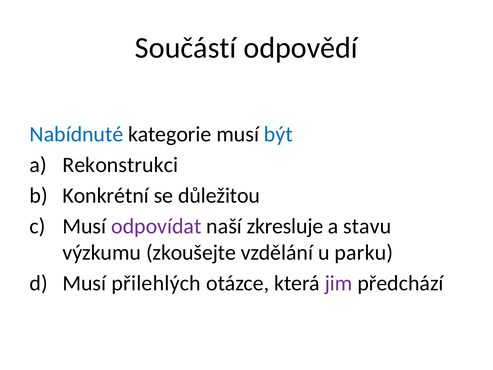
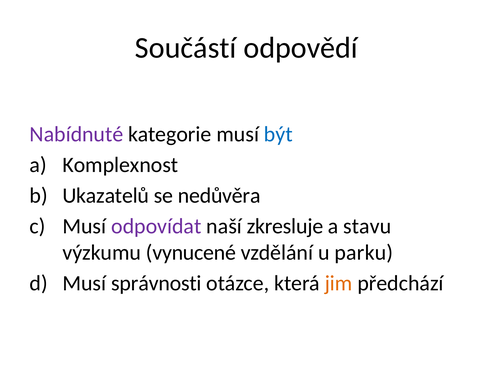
Nabídnuté colour: blue -> purple (76, 134)
Rekonstrukci: Rekonstrukci -> Komplexnost (120, 165)
Konkrétní: Konkrétní -> Ukazatelů (106, 195)
důležitou: důležitou -> nedůvěra (219, 195)
zkoušejte: zkoušejte -> vynucené (191, 252)
přilehlých: přilehlých -> správnosti (156, 283)
jim colour: purple -> orange (339, 283)
